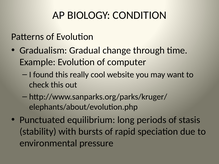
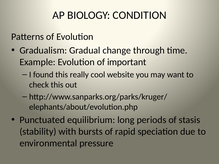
computer: computer -> important (127, 62)
